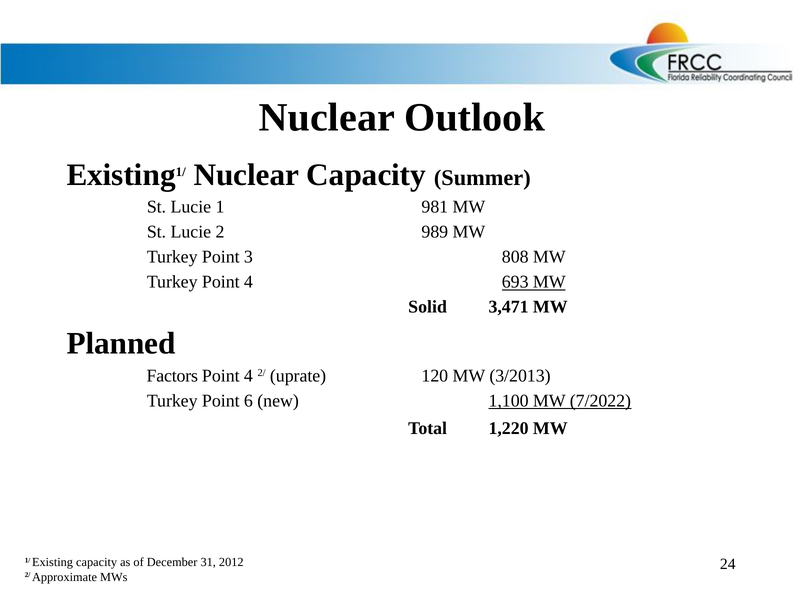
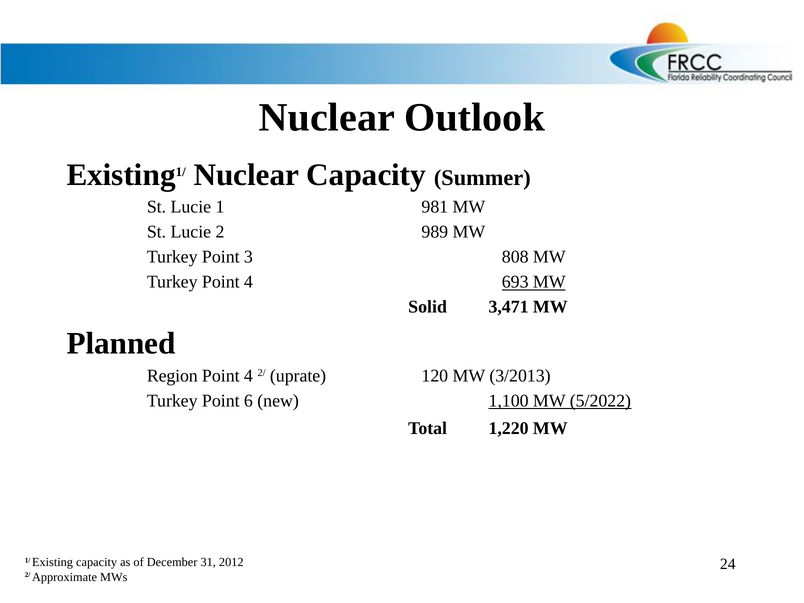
Factors: Factors -> Region (172, 376)
7/2022: 7/2022 -> 5/2022 (600, 401)
